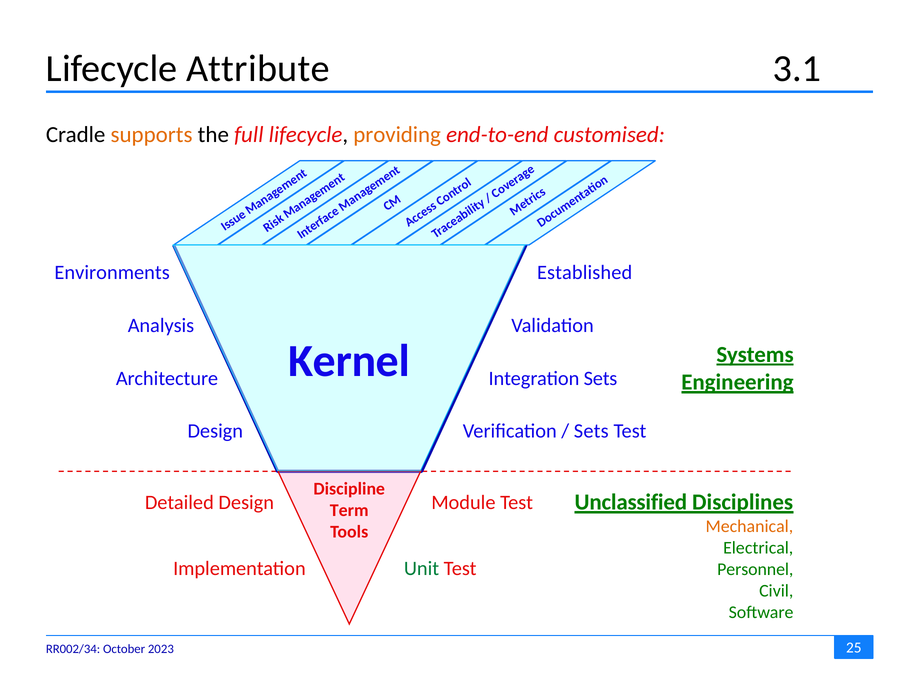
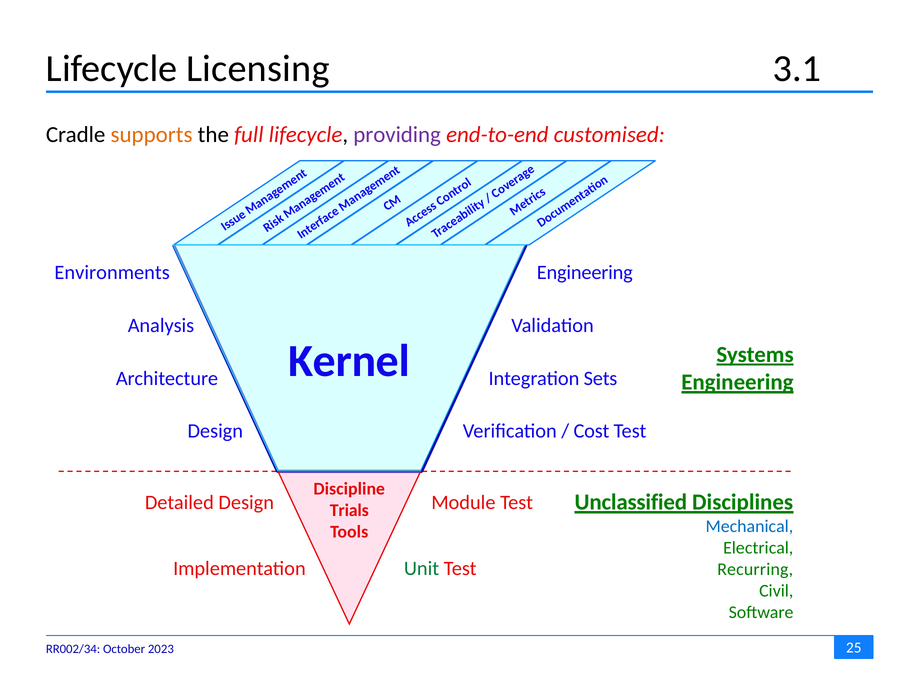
Attribute: Attribute -> Licensing (258, 68)
providing colour: orange -> purple (397, 135)
Established: Established -> Engineering (585, 273)
Sets: Sets -> Cost (591, 431)
Term: Term -> Trials (349, 511)
Mechanical colour: orange -> blue (749, 527)
Personnel: Personnel -> Recurring (755, 570)
